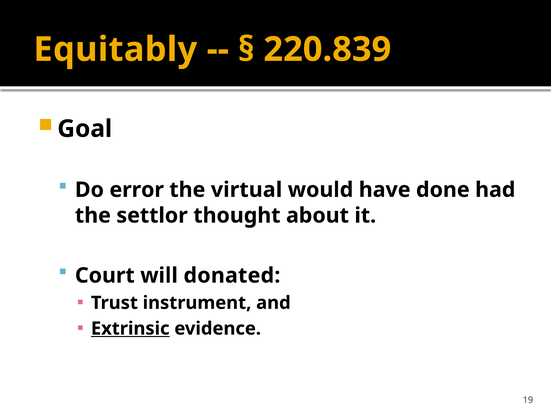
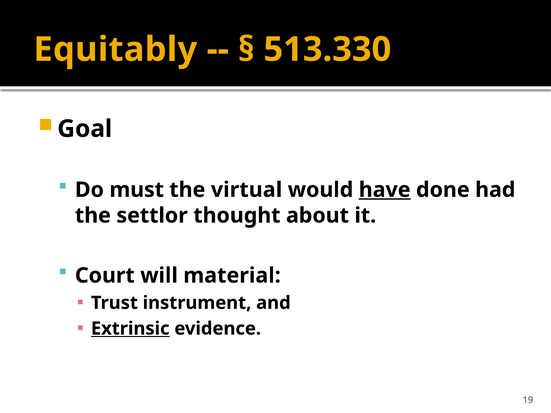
220.839: 220.839 -> 513.330 (327, 50)
error: error -> must (137, 190)
have underline: none -> present (385, 190)
donated: donated -> material (232, 276)
